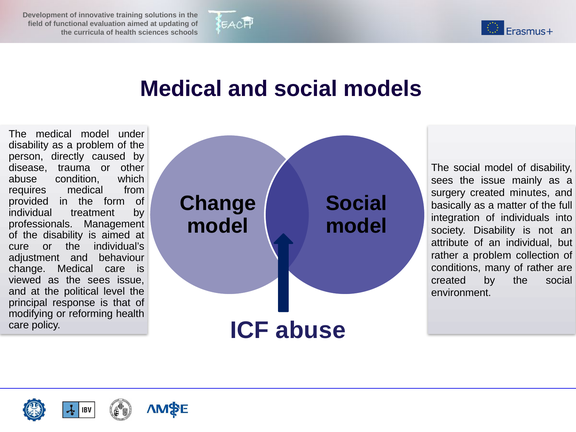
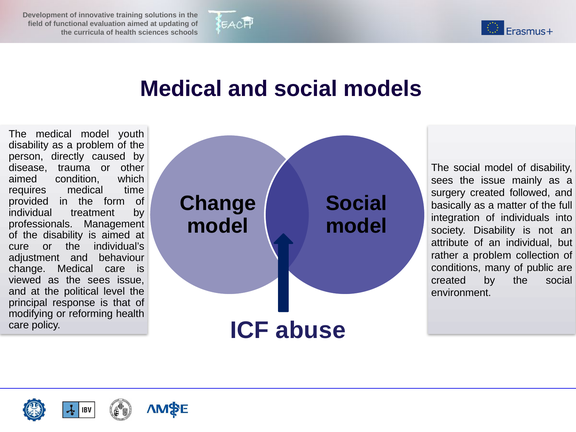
under: under -> youth (131, 134)
abuse: abuse -> aimed (23, 179)
from: from -> time (134, 190)
minutes: minutes -> followed (530, 193)
of rather: rather -> public (540, 268)
